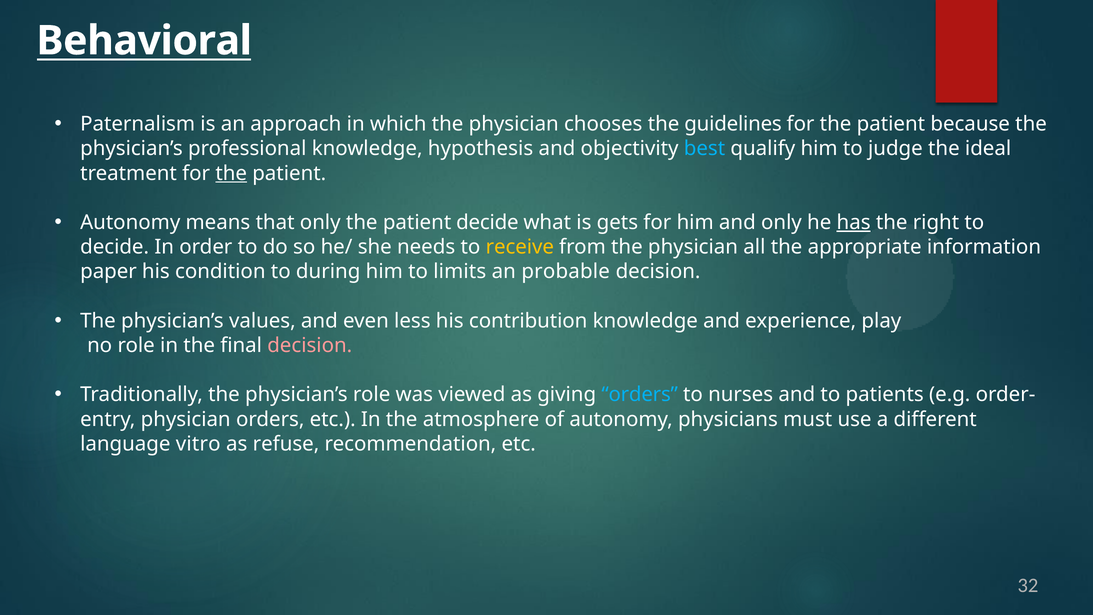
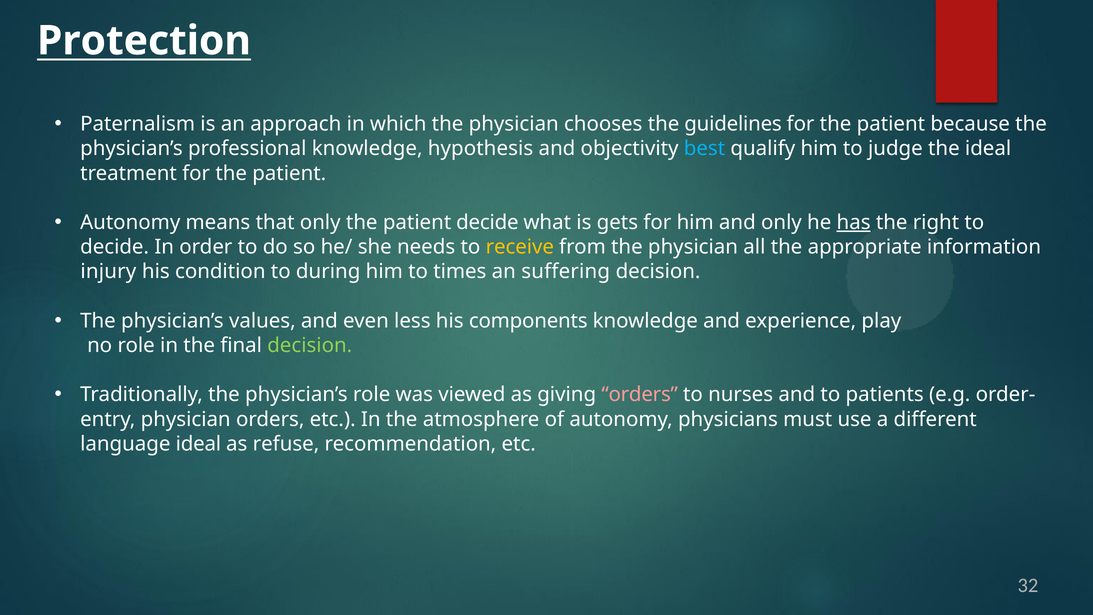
Behavioral: Behavioral -> Protection (144, 41)
the underline: present -> none (231, 173)
paper: paper -> injury (108, 272)
limits: limits -> times (460, 272)
probable: probable -> suffering (566, 272)
contribution: contribution -> components (528, 321)
decision colour: pink -> light green (310, 345)
orders colour: light blue -> pink (640, 395)
language vitro: vitro -> ideal (198, 444)
